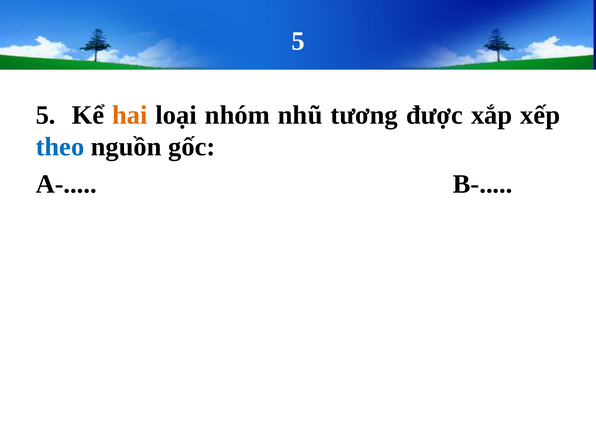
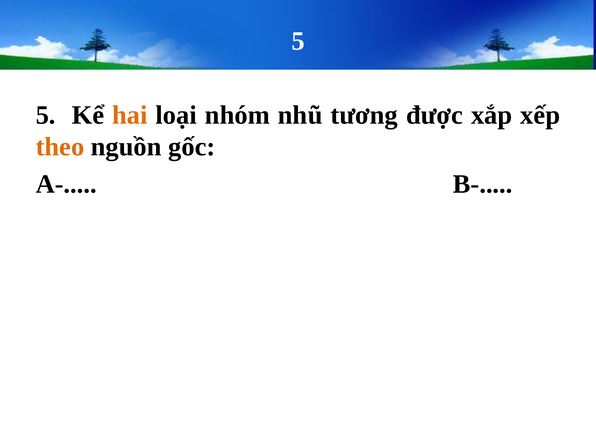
theo colour: blue -> orange (60, 147)
